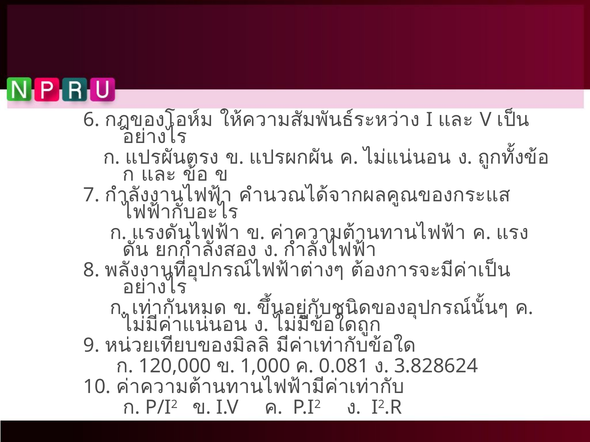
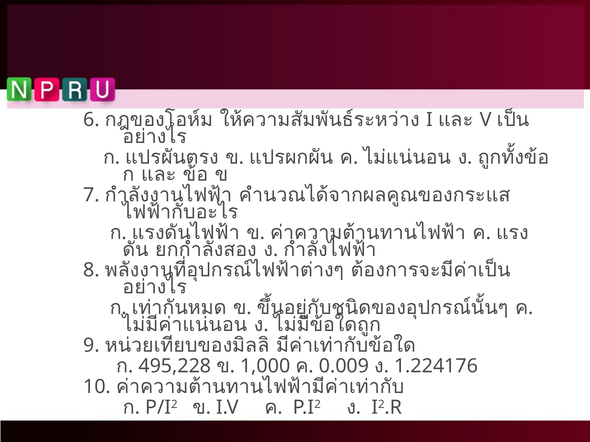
120,000: 120,000 -> 495,228 (175, 367)
0.081: 0.081 -> 0.009 (344, 367)
3.828624: 3.828624 -> 1.224176 (436, 367)
